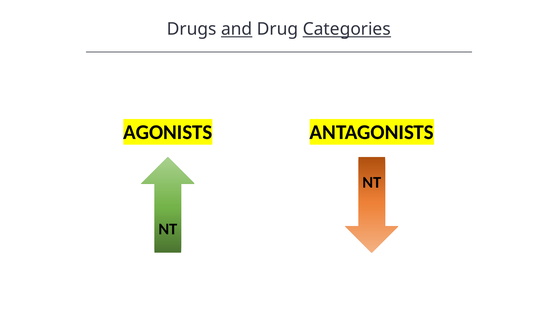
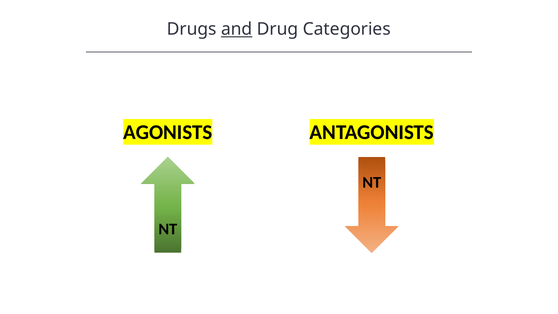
Categories underline: present -> none (347, 29)
